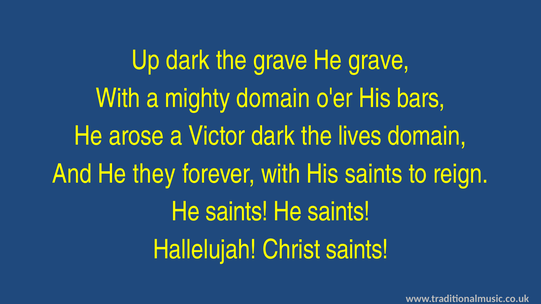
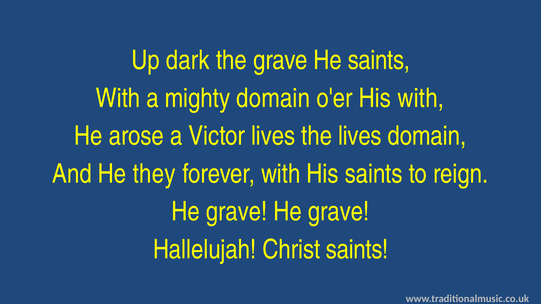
He grave: grave -> saints (379, 60)
His bars: bars -> with (421, 98)
Victor dark: dark -> lives (273, 136)
saints: saints -> grave (237, 212)
saints: saints -> grave (339, 212)
